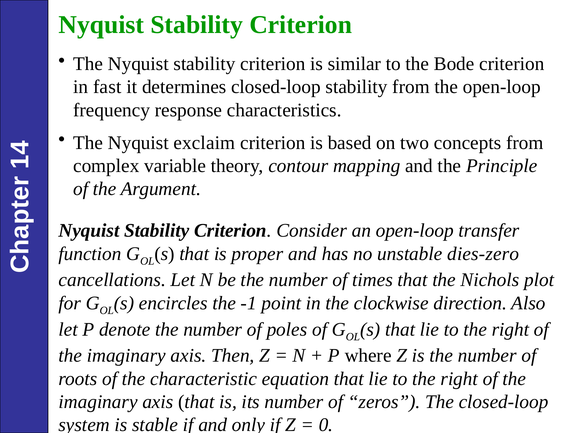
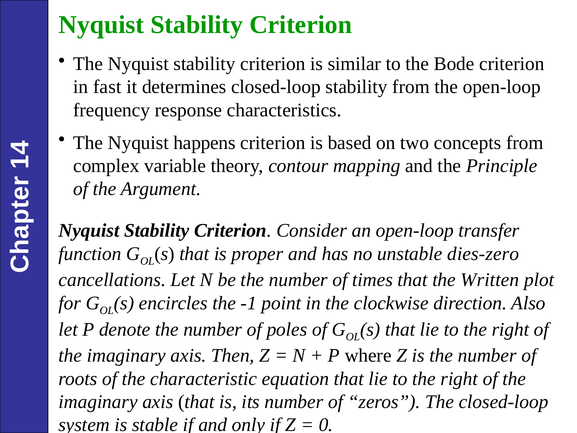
exclaim: exclaim -> happens (205, 143)
Nichols: Nichols -> Written (490, 280)
